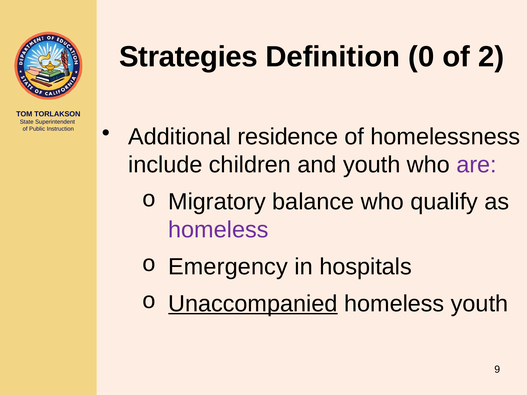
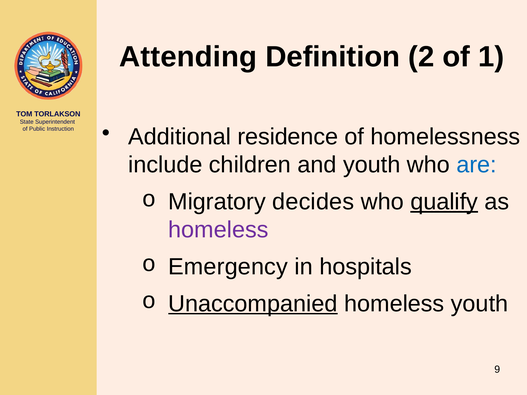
Strategies: Strategies -> Attending (188, 57)
0: 0 -> 2 (421, 57)
2: 2 -> 1 (491, 57)
are colour: purple -> blue (477, 165)
balance: balance -> decides (313, 202)
qualify underline: none -> present (444, 202)
